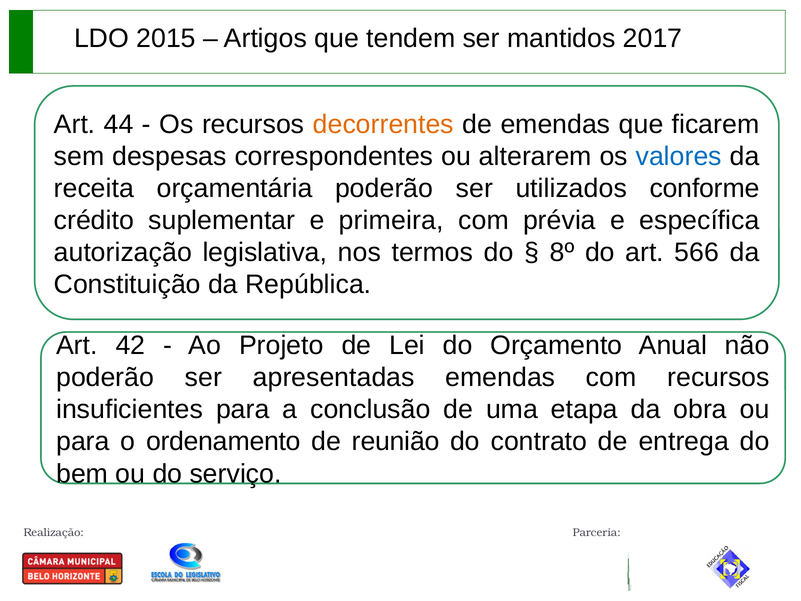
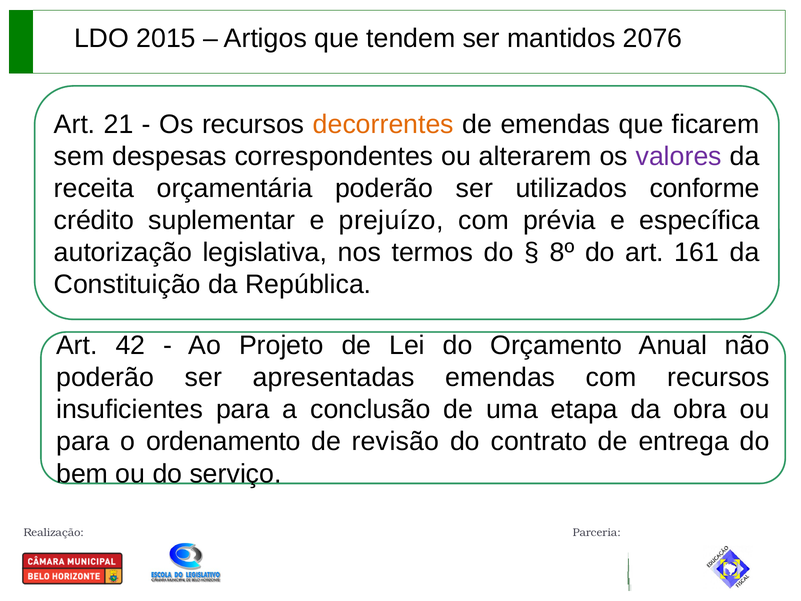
2017: 2017 -> 2076 (653, 38)
44: 44 -> 21 (119, 124)
valores colour: blue -> purple (679, 156)
primeira: primeira -> prejuízo (391, 220)
566: 566 -> 161 (697, 252)
reunião: reunião -> revisão (395, 441)
